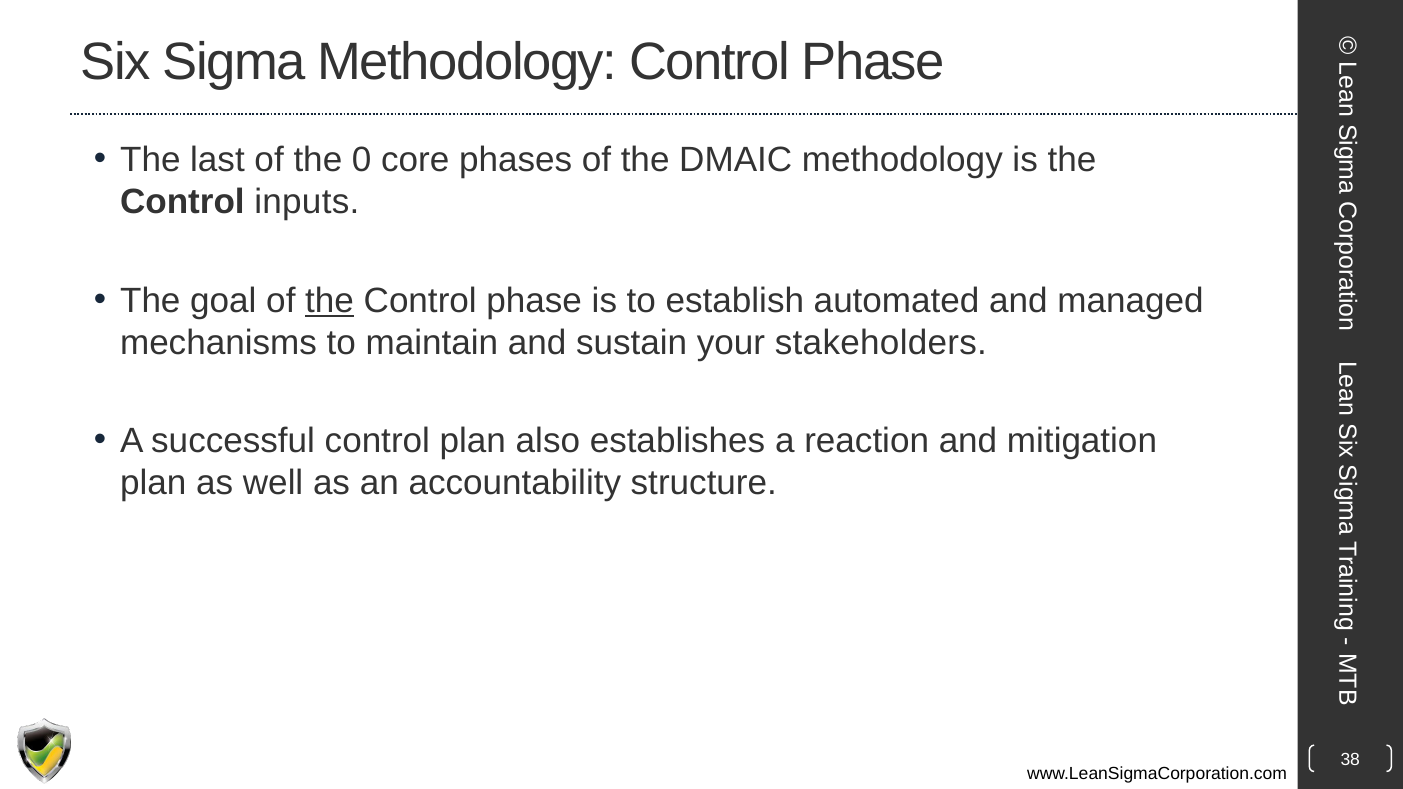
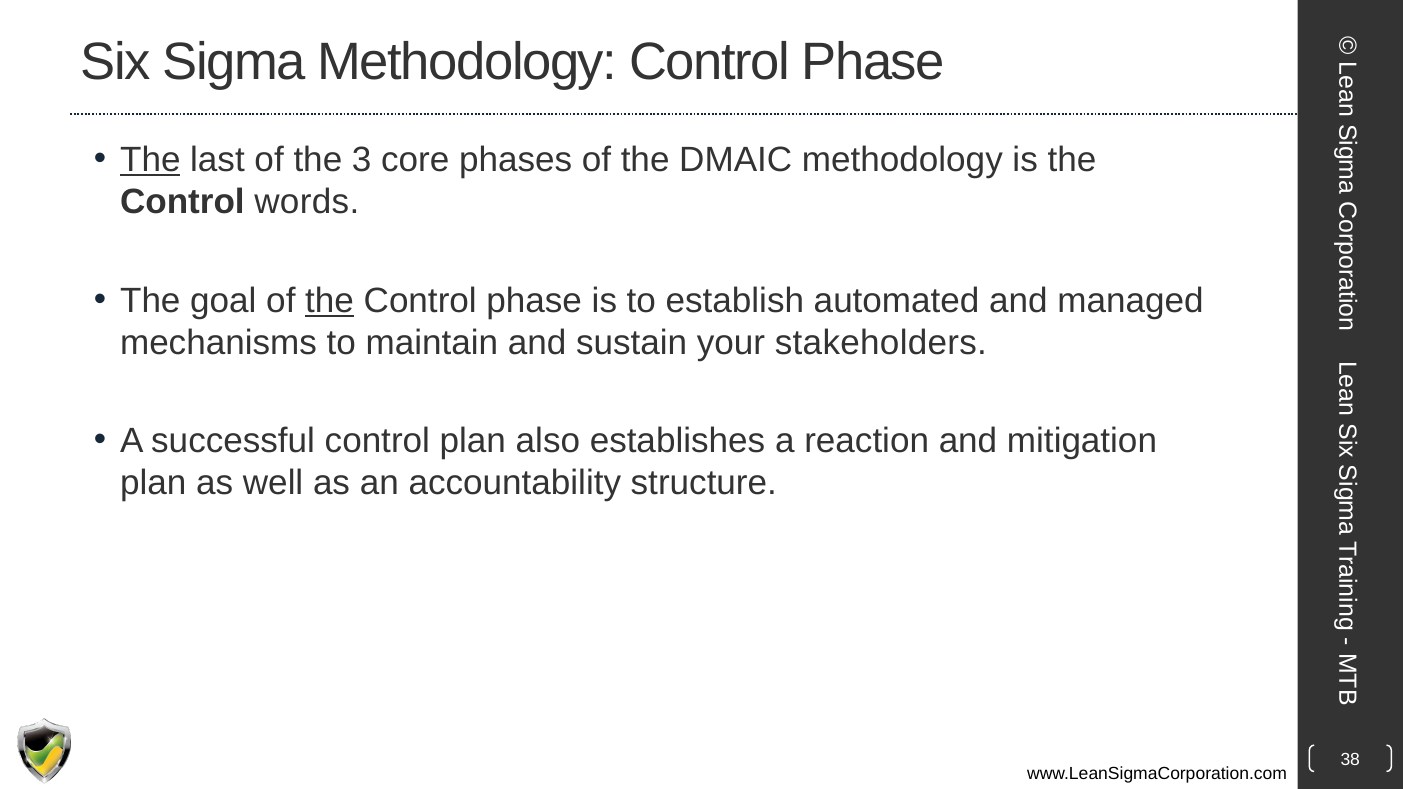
The underline: none -> present (150, 160)
0: 0 -> 3 (362, 160)
inputs: inputs -> words (307, 202)
